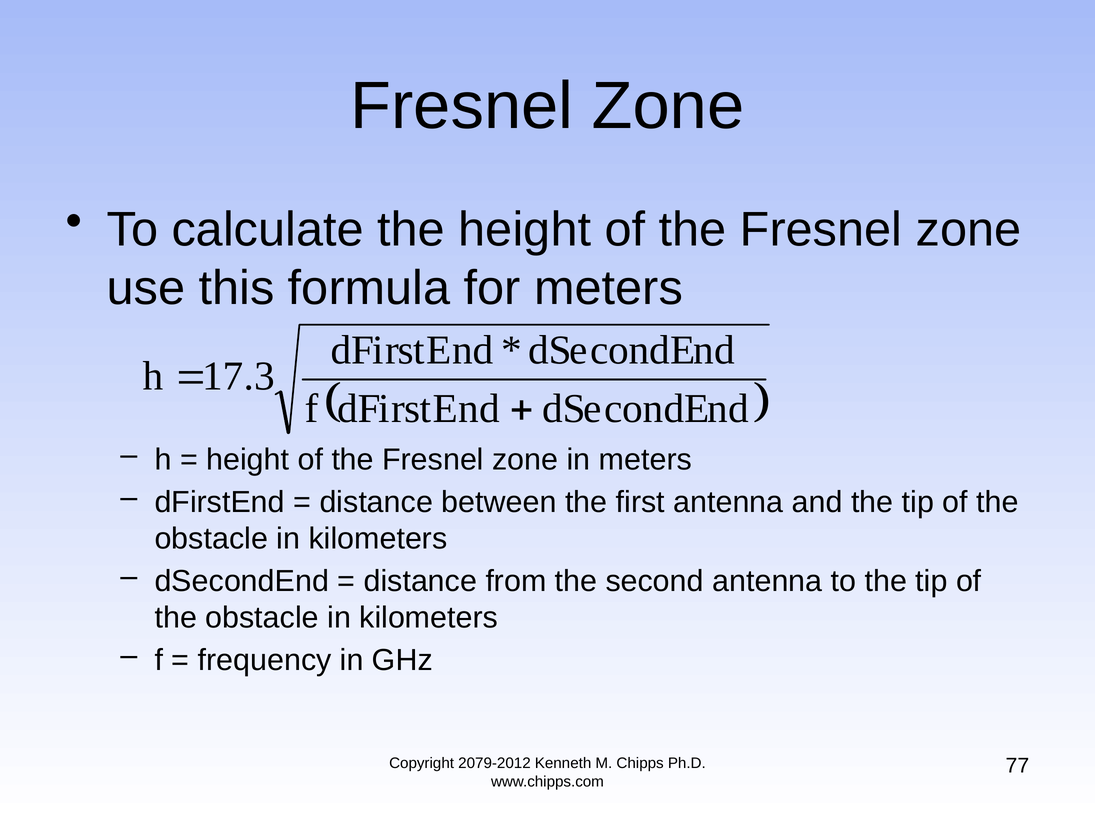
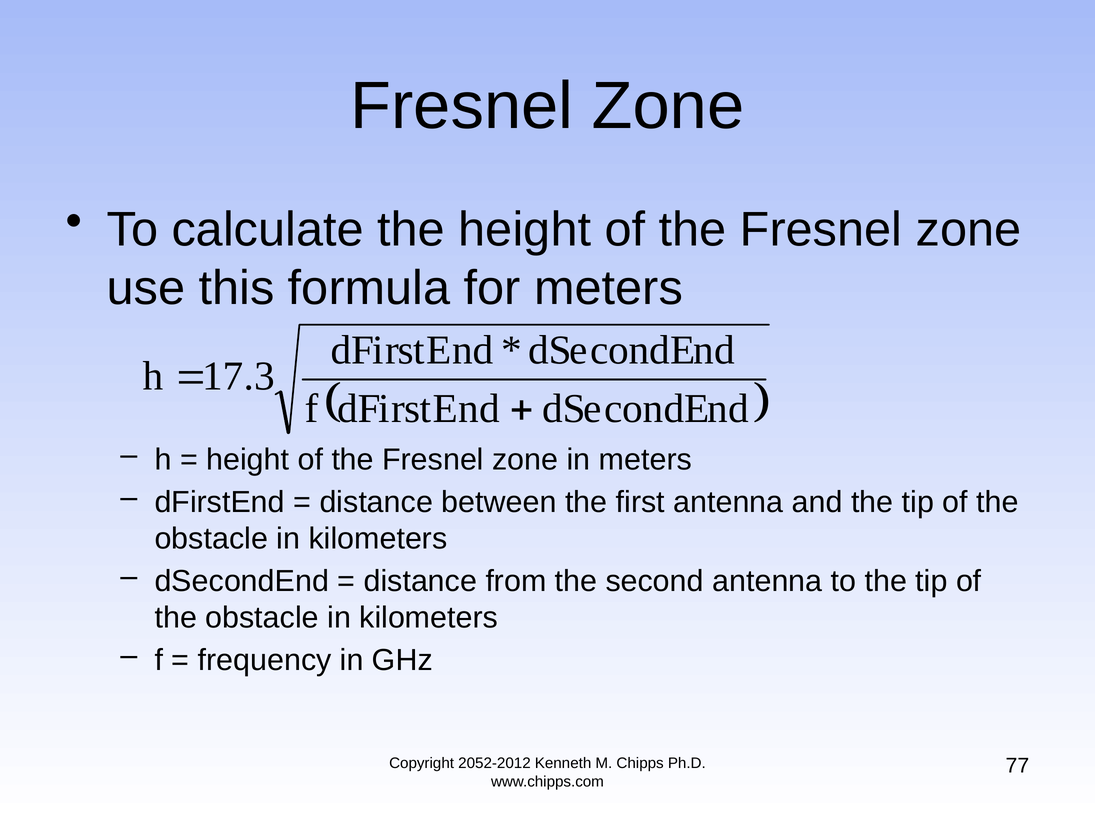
2079-2012: 2079-2012 -> 2052-2012 (494, 764)
